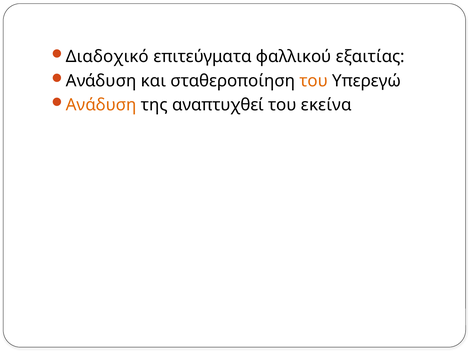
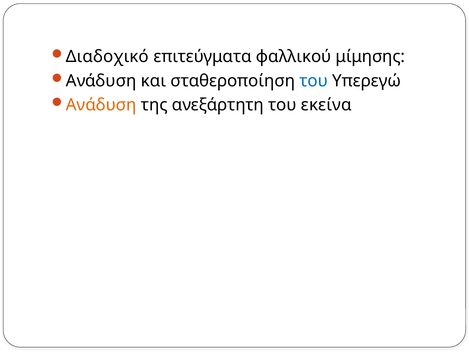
εξαιτίας: εξαιτίας -> μίμησης (370, 57)
του colour: orange -> blue (314, 81)
αναπτυχθεί: αναπτυχθεί -> ανεξάρτητη (218, 105)
